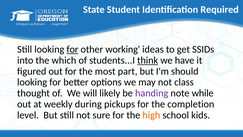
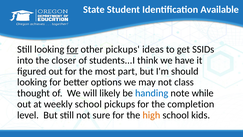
Required: Required -> Available (220, 9)
other working: working -> pickups (123, 49)
which: which -> closer (64, 60)
think underline: present -> none (148, 60)
handing colour: purple -> blue (152, 93)
weekly during: during -> school (88, 104)
